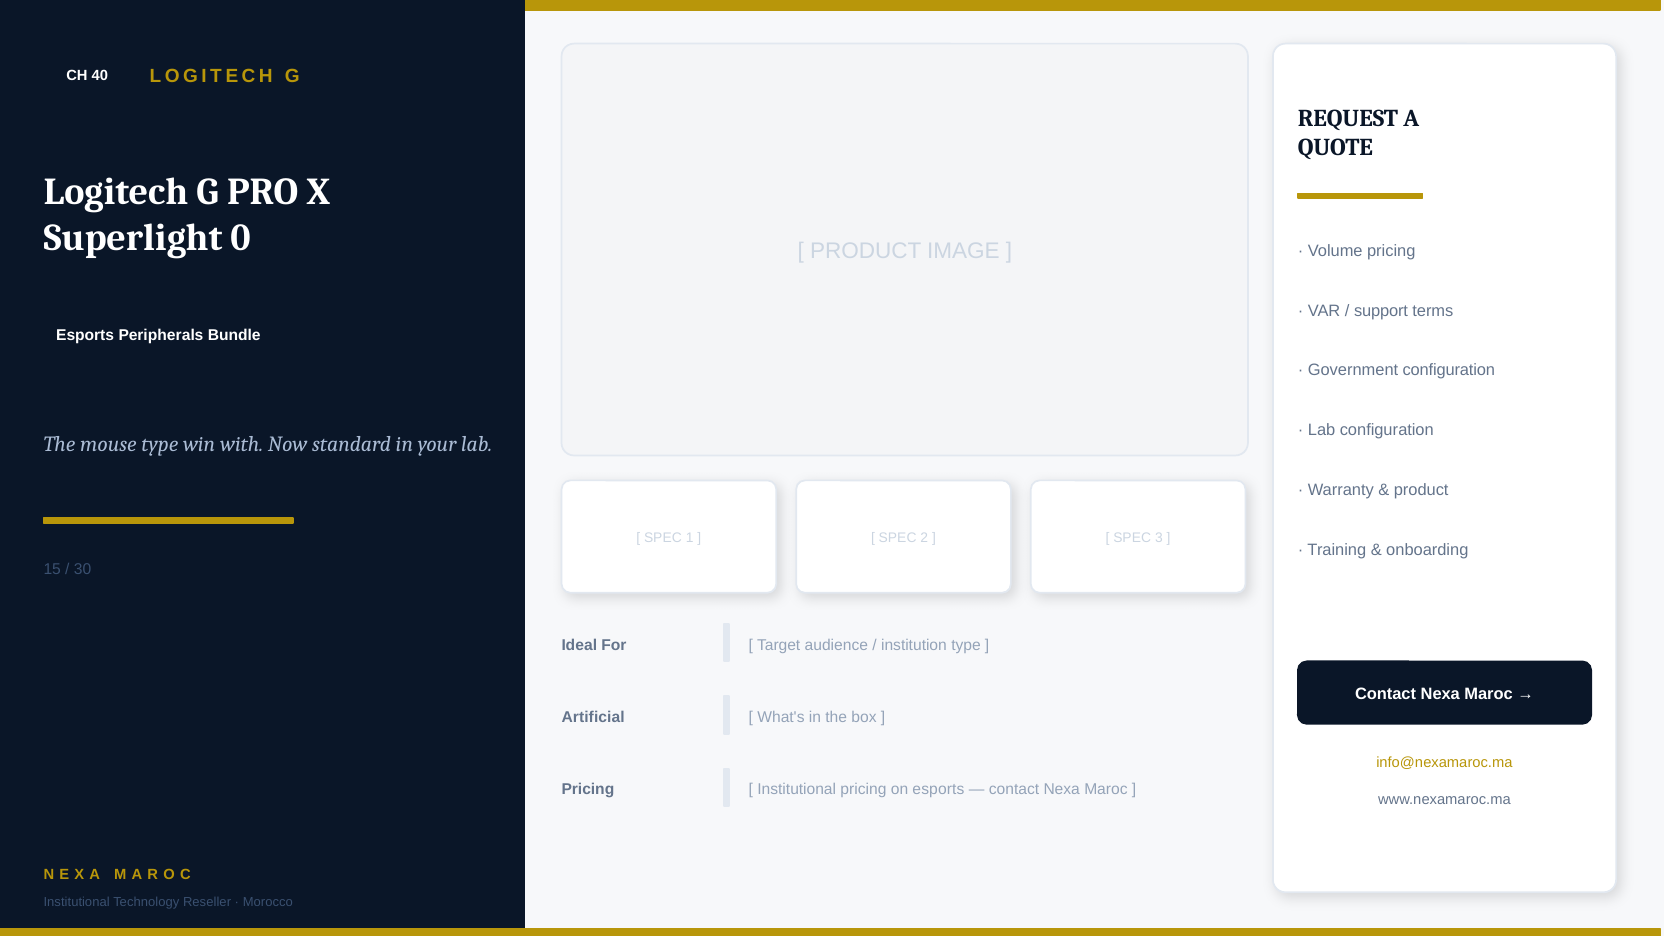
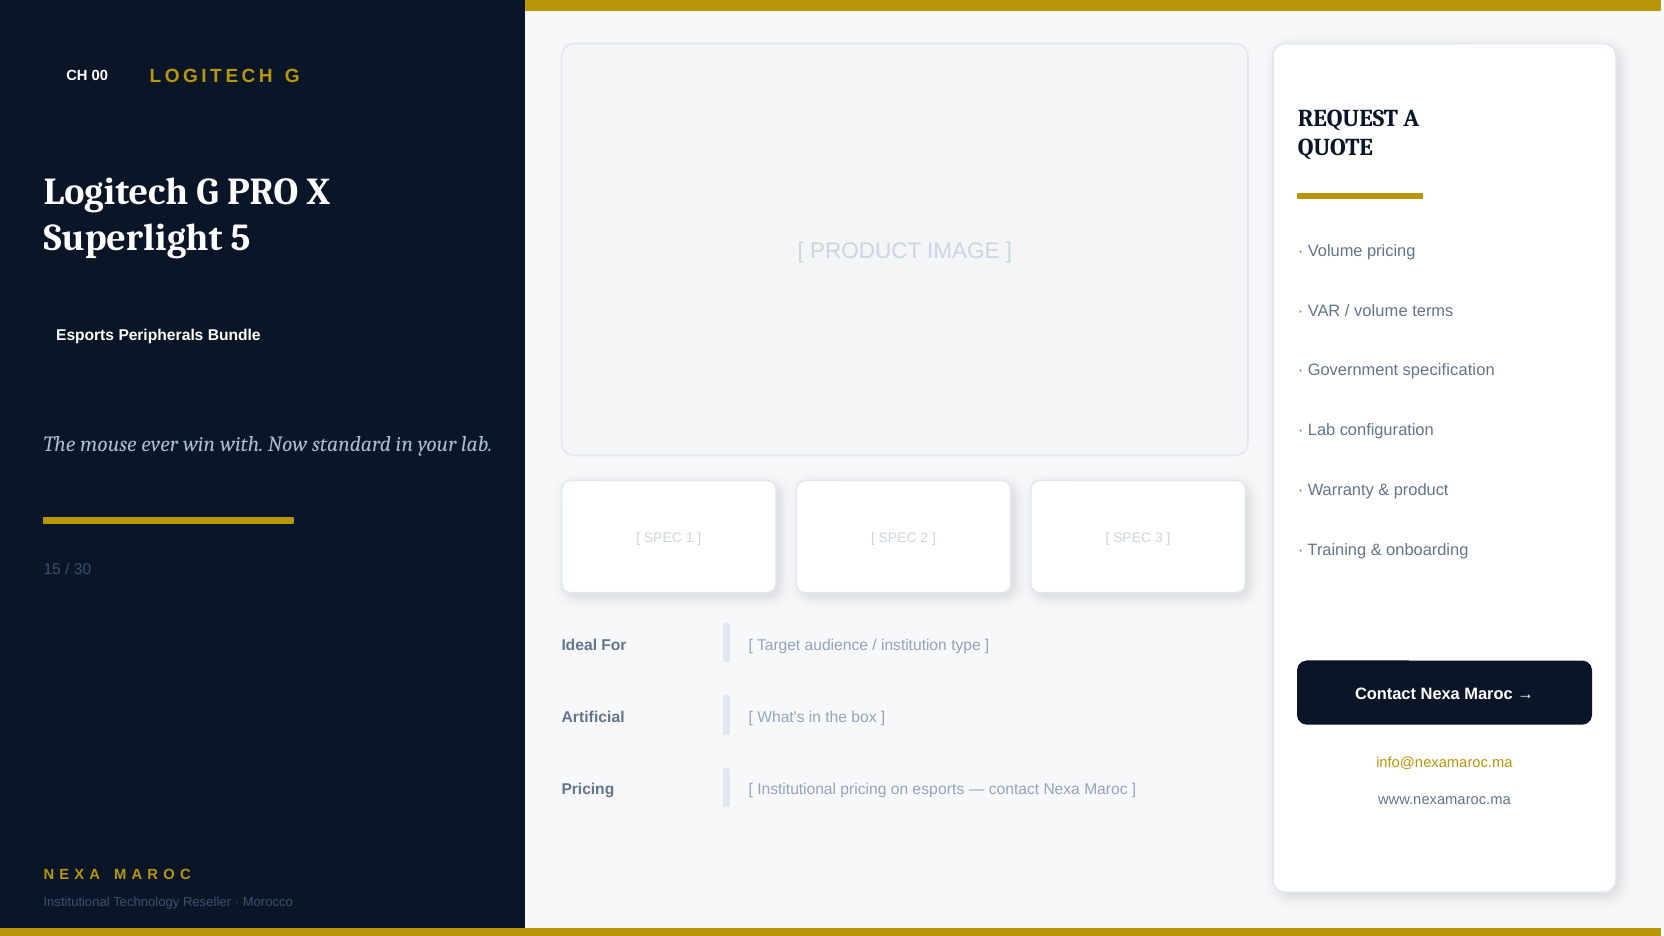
40: 40 -> 00 (100, 76)
0: 0 -> 5 (241, 238)
support: support -> volume (1381, 311)
Government configuration: configuration -> specification (1449, 370)
mouse type: type -> ever (160, 444)
